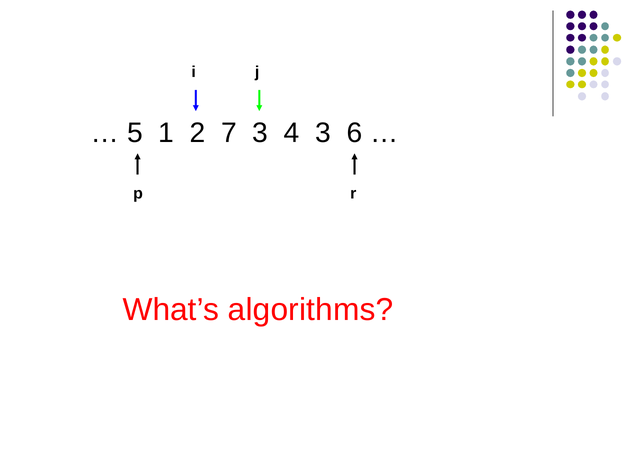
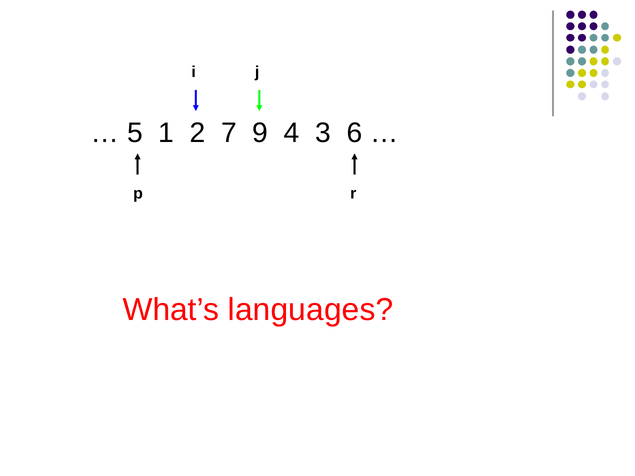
7 3: 3 -> 9 (260, 133)
algorithms: algorithms -> languages (311, 310)
